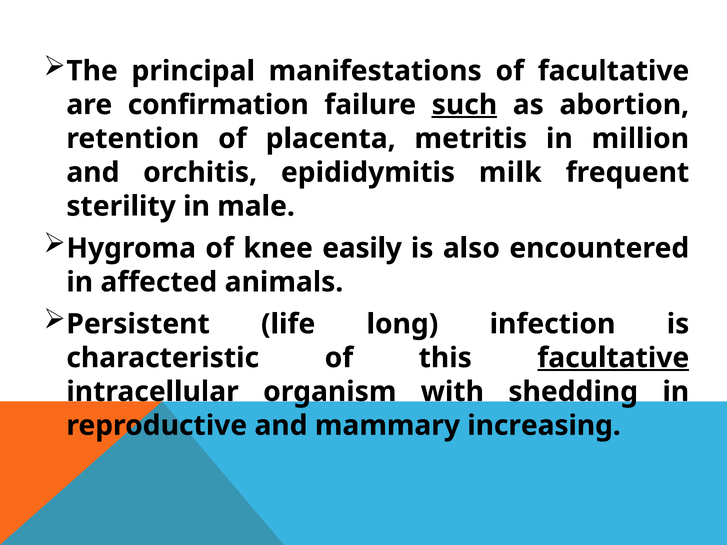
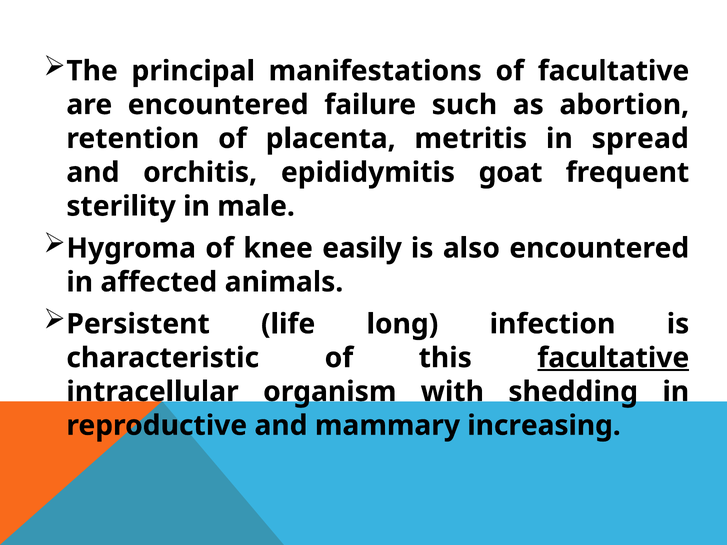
are confirmation: confirmation -> encountered (218, 105)
such underline: present -> none (464, 105)
million: million -> spread (640, 139)
milk: milk -> goat (511, 173)
